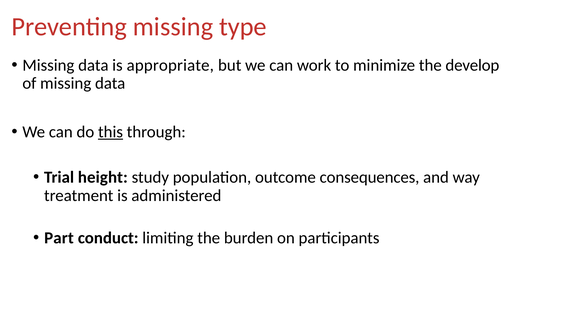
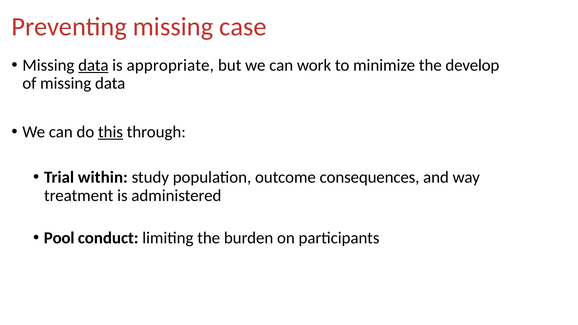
type: type -> case (243, 27)
data underline: none -> present (93, 65)
height: height -> within (103, 177)
Part: Part -> Pool (59, 238)
